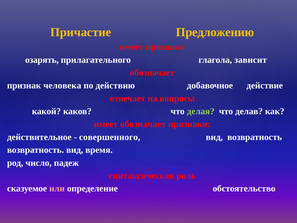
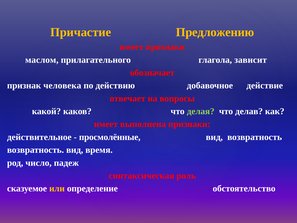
озарять: озарять -> маслом (42, 60)
имеет обозначает: обозначает -> выполнена (143, 124)
совершенного: совершенного -> просмолённые (110, 137)
или colour: pink -> yellow (57, 188)
